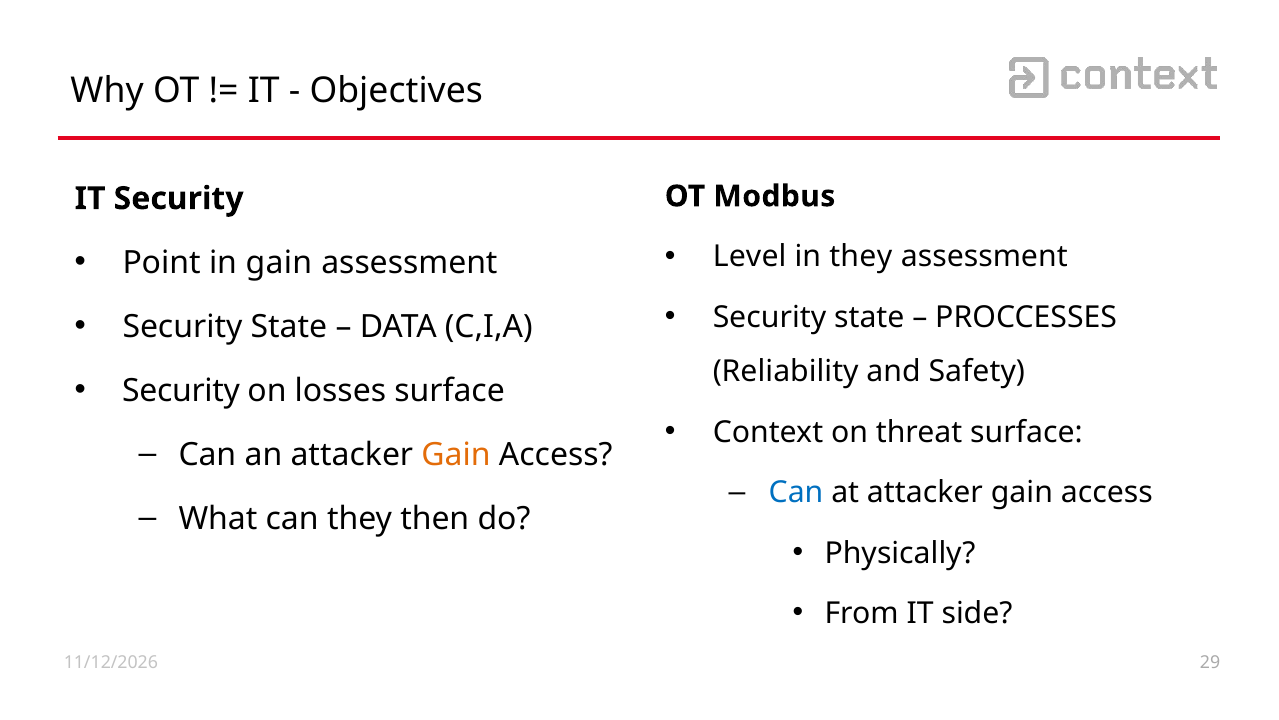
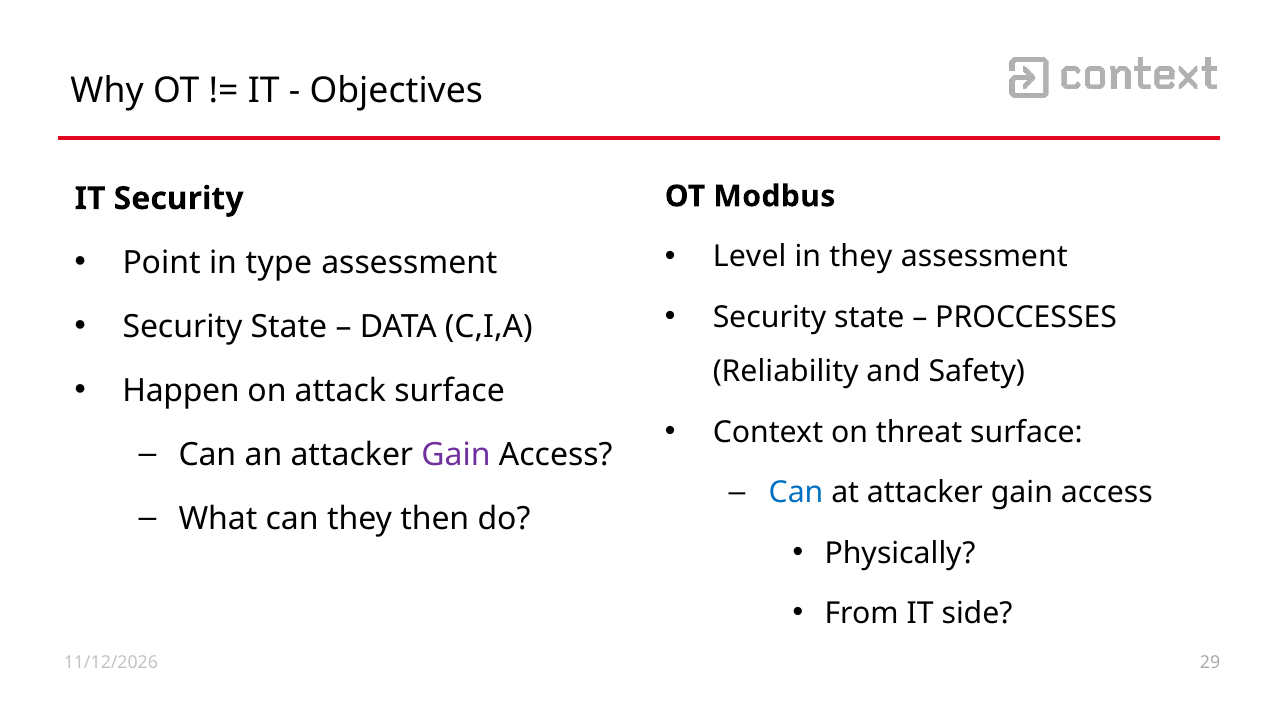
in gain: gain -> type (279, 262)
Security: Security -> Happen (181, 390)
losses: losses -> attack (340, 390)
Gain colour: orange -> purple (456, 454)
